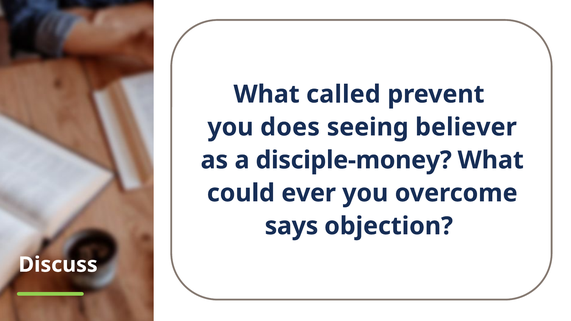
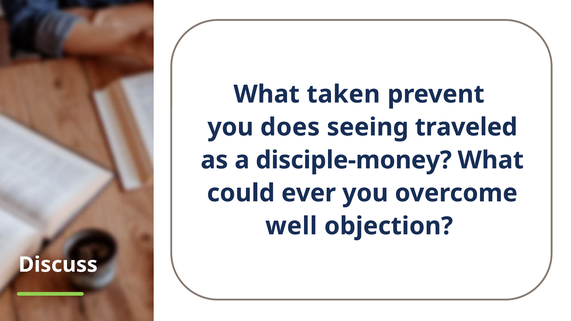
called: called -> taken (343, 94)
believer: believer -> traveled (466, 127)
says: says -> well (291, 226)
